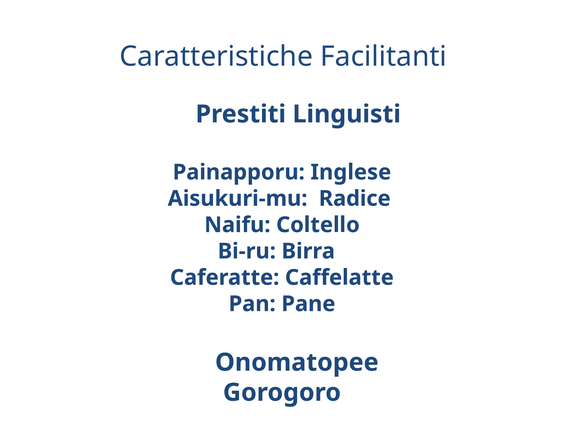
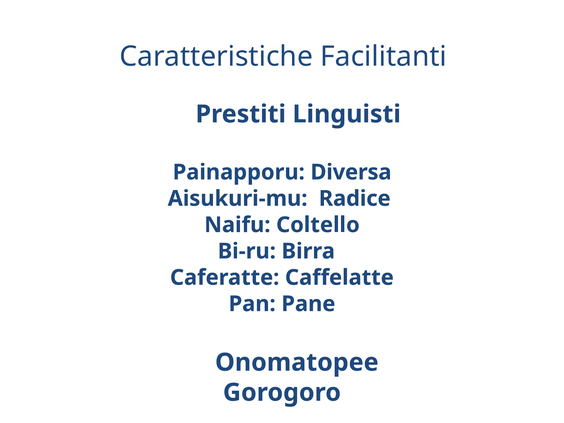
Inglese: Inglese -> Diversa (351, 172)
